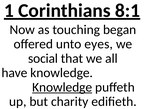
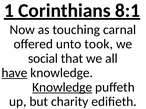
began: began -> carnal (120, 30)
eyes: eyes -> took (99, 44)
have underline: none -> present (14, 73)
